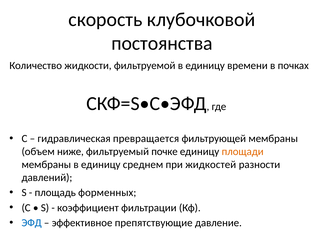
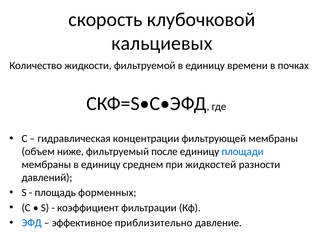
постоянства: постоянства -> кальциевых (162, 43)
превращается: превращается -> концентрации (146, 139)
почке: почке -> после (164, 152)
площади colour: orange -> blue (243, 152)
препятствующие: препятствующие -> приблизительно (154, 223)
